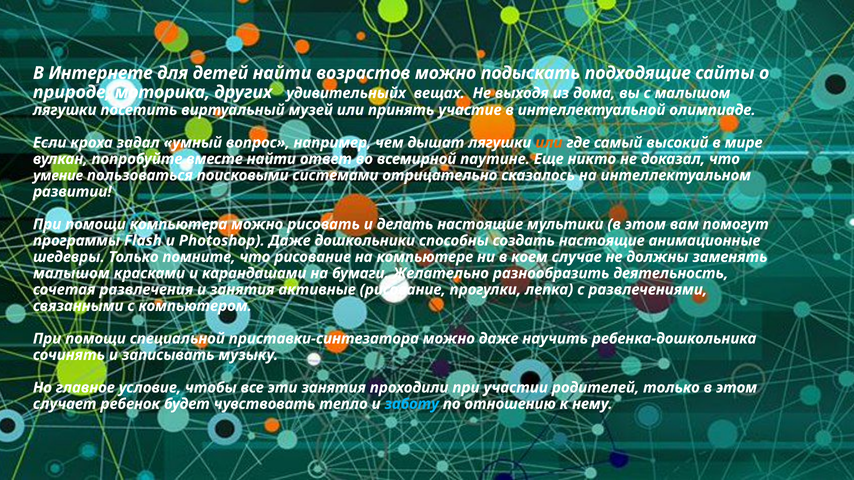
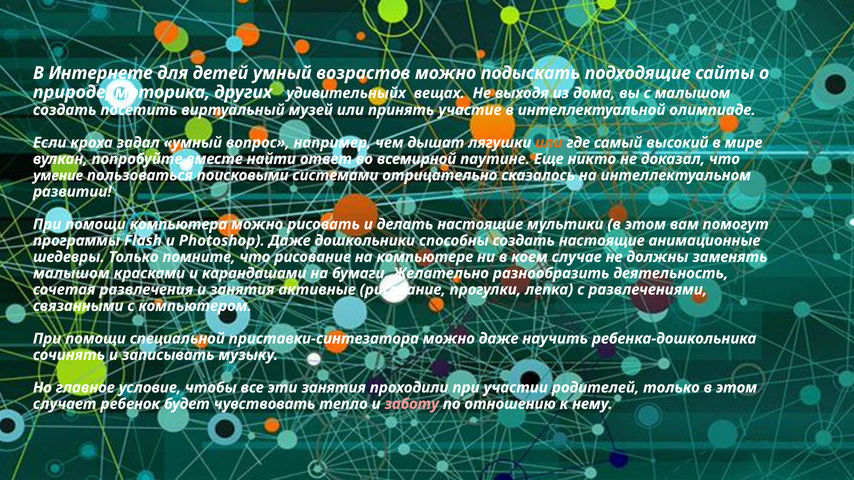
детей найти: найти -> умный (282, 73)
лягушки: лягушки -> создать (65, 110)
заботу colour: light blue -> pink (412, 404)
